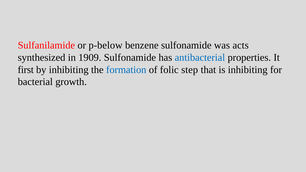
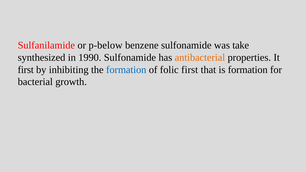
acts: acts -> take (241, 45)
1909: 1909 -> 1990 (90, 57)
antibacterial colour: blue -> orange (200, 57)
folic step: step -> first (190, 70)
is inhibiting: inhibiting -> formation (248, 70)
